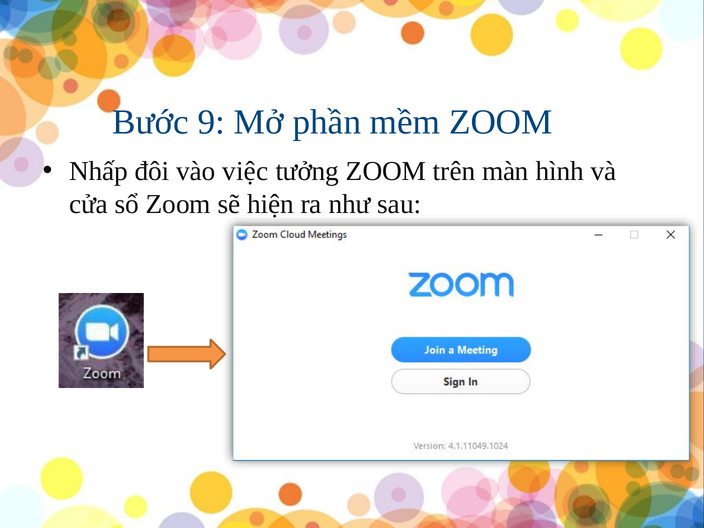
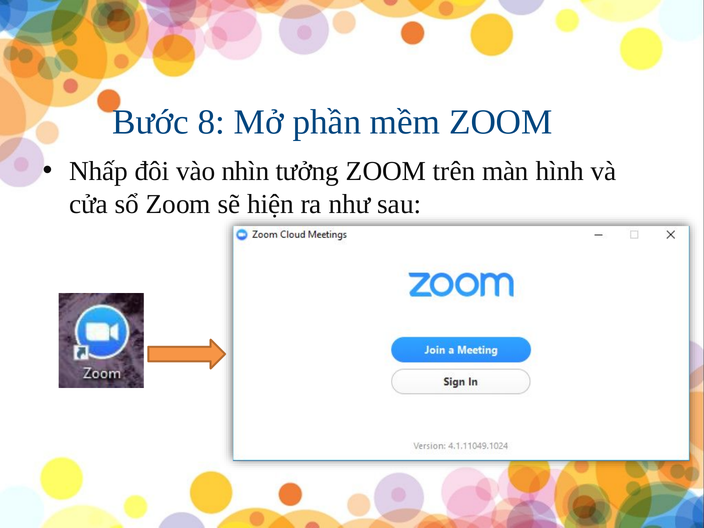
9: 9 -> 8 (212, 122)
việc: việc -> nhìn (245, 171)
